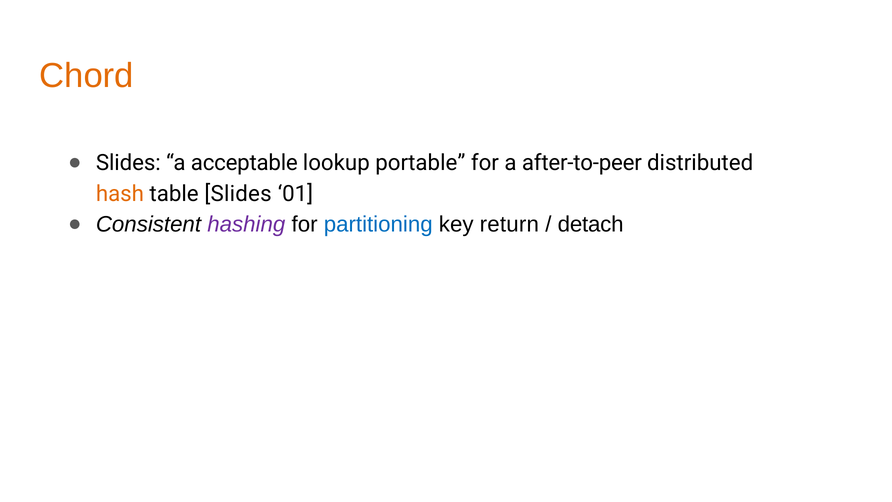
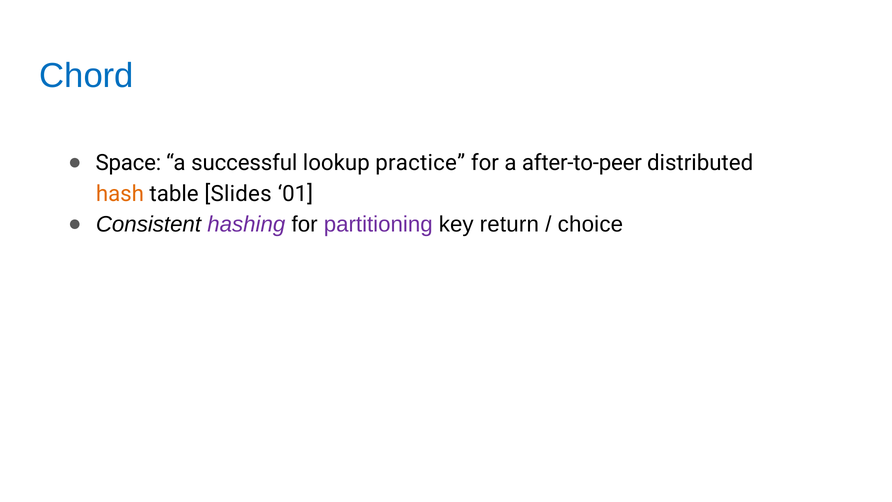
Chord colour: orange -> blue (87, 76)
Slides: Slides -> Space (128, 163)
acceptable: acceptable -> successful (244, 163)
portable: portable -> practice (420, 163)
partitioning colour: blue -> purple (378, 224)
detach: detach -> choice (590, 224)
